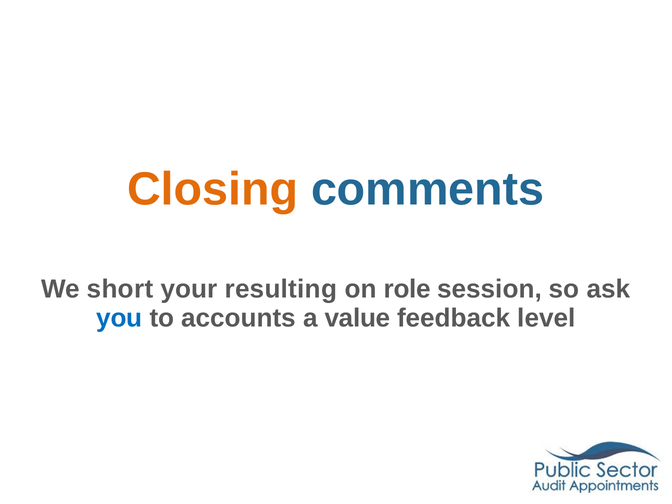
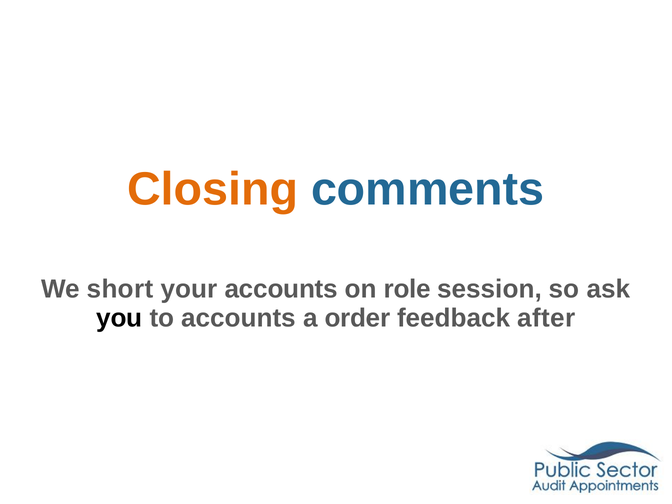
your resulting: resulting -> accounts (281, 289)
you colour: blue -> black (119, 318)
value: value -> order (358, 318)
level: level -> after (546, 318)
